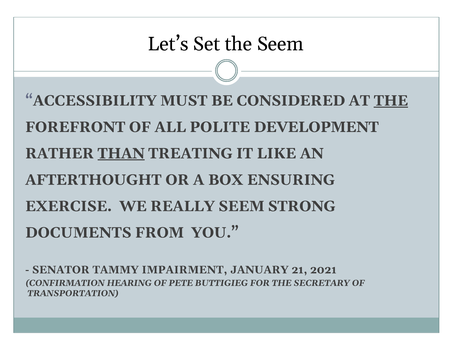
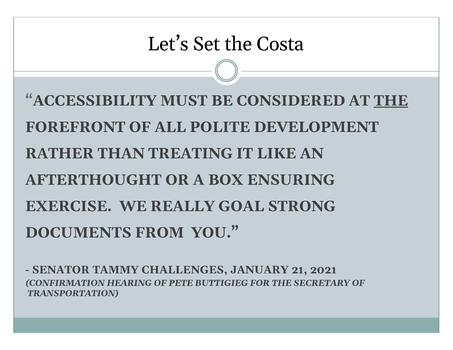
the Seem: Seem -> Costa (280, 44)
THAN underline: present -> none (121, 153)
REALLY SEEM: SEEM -> GOAL (241, 206)
IMPAIRMENT: IMPAIRMENT -> CHALLENGES (184, 270)
